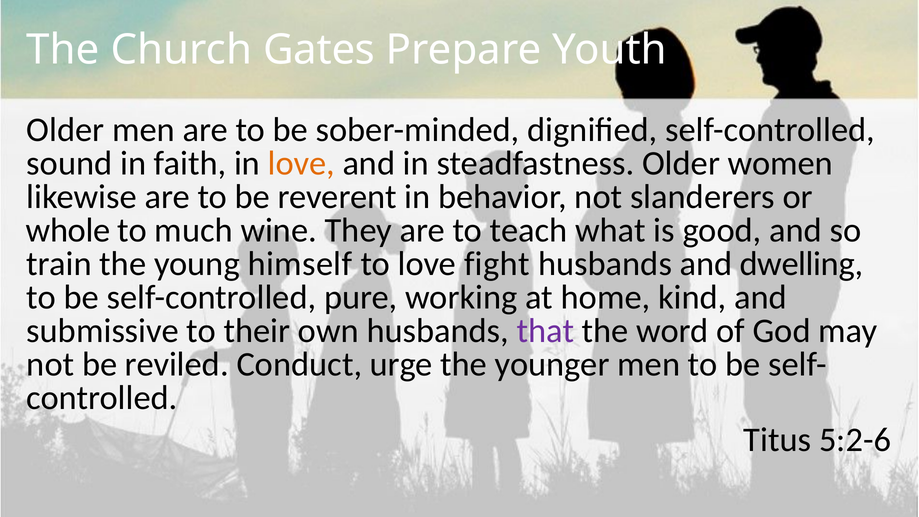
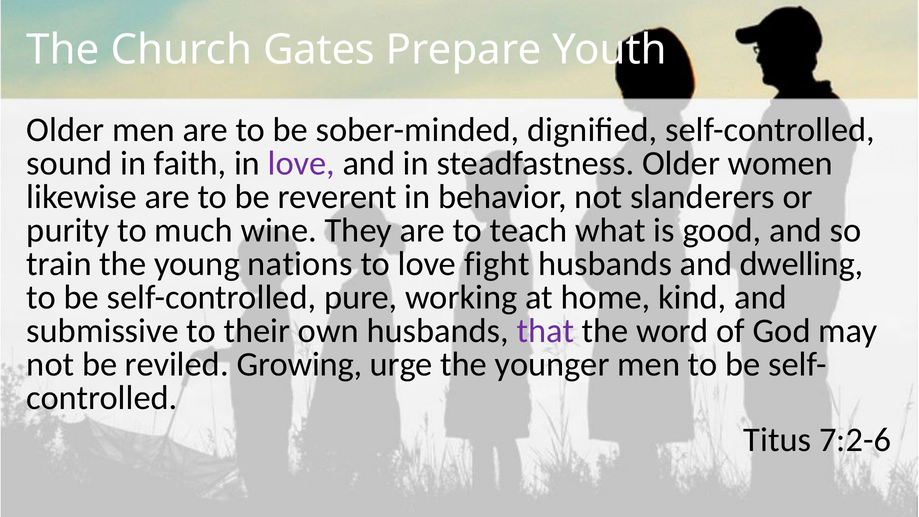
love colour: orange -> purple (301, 163)
whole: whole -> purity (68, 230)
himself: himself -> nations (300, 264)
Conduct: Conduct -> Growing (299, 364)
5:2-6: 5:2-6 -> 7:2-6 (855, 440)
